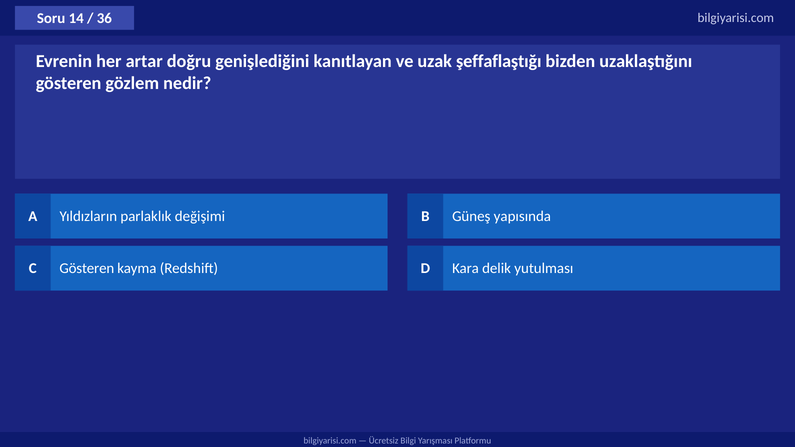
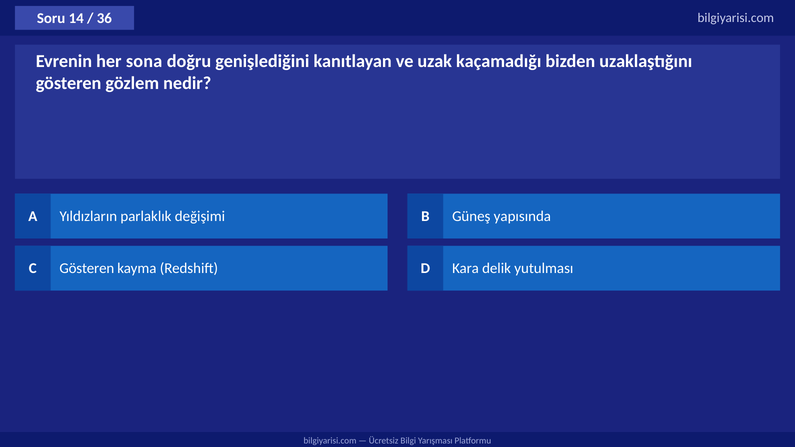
artar: artar -> sona (144, 61)
şeffaflaştığı: şeffaflaştığı -> kaçamadığı (499, 61)
